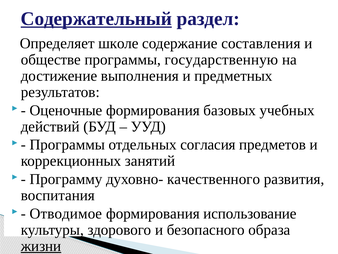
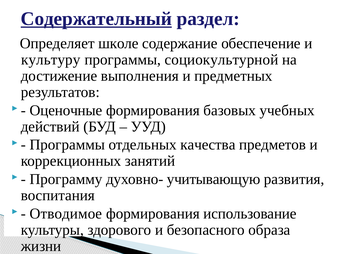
составления: составления -> обеспечение (261, 43)
обществе: обществе -> культуру (51, 60)
государственную: государственную -> социокультурной (221, 60)
согласия: согласия -> качества (208, 144)
качественного: качественного -> учитывающую (214, 179)
жизни underline: present -> none (41, 246)
